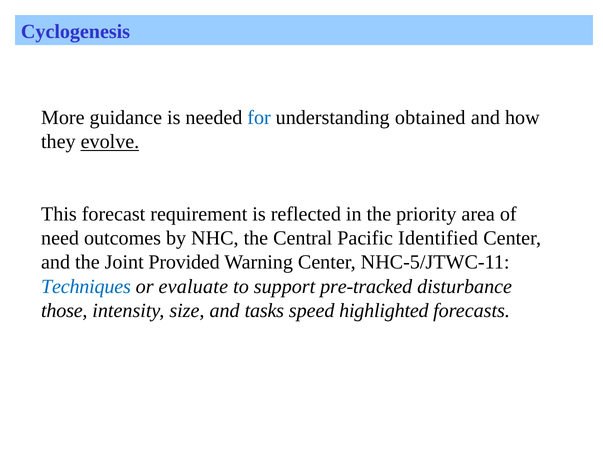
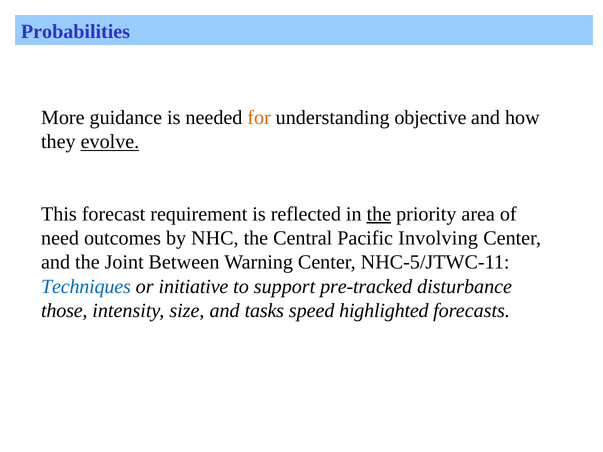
Cyclogenesis: Cyclogenesis -> Probabilities (76, 31)
for colour: blue -> orange (259, 118)
obtained: obtained -> objective (430, 118)
the underline: none -> present (379, 214)
Identified: Identified -> Involving (438, 238)
Provided: Provided -> Between (184, 262)
evaluate: evaluate -> initiative (194, 287)
